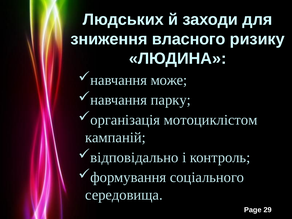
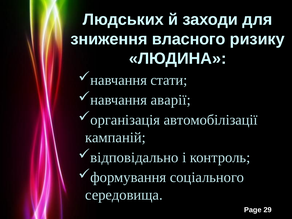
може: може -> стати (169, 80)
парку: парку -> аварії (171, 100)
мотоциклістом: мотоциклістом -> автомобілізації (211, 120)
